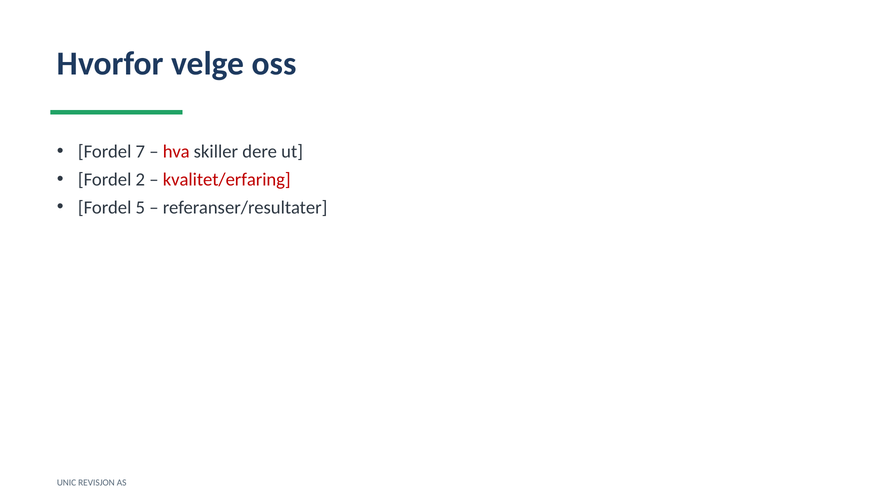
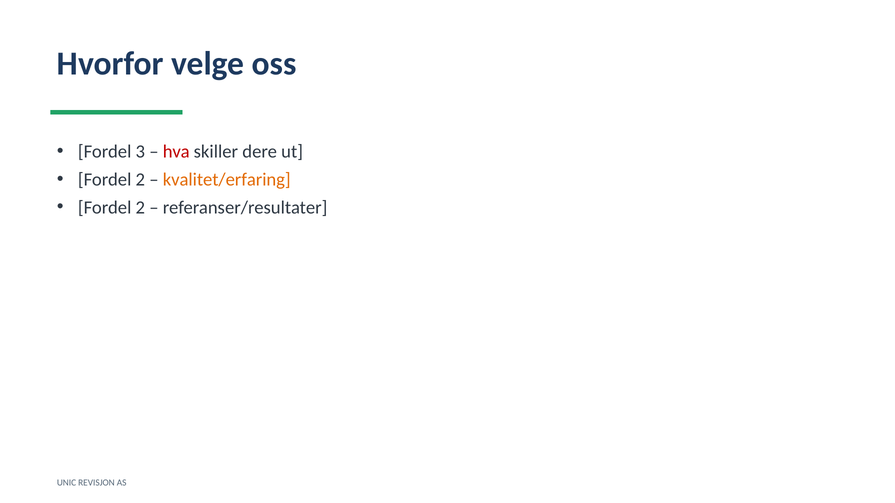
7: 7 -> 3 (140, 152)
kvalitet/erfaring colour: red -> orange (227, 180)
5: 5 -> 2 (140, 208)
